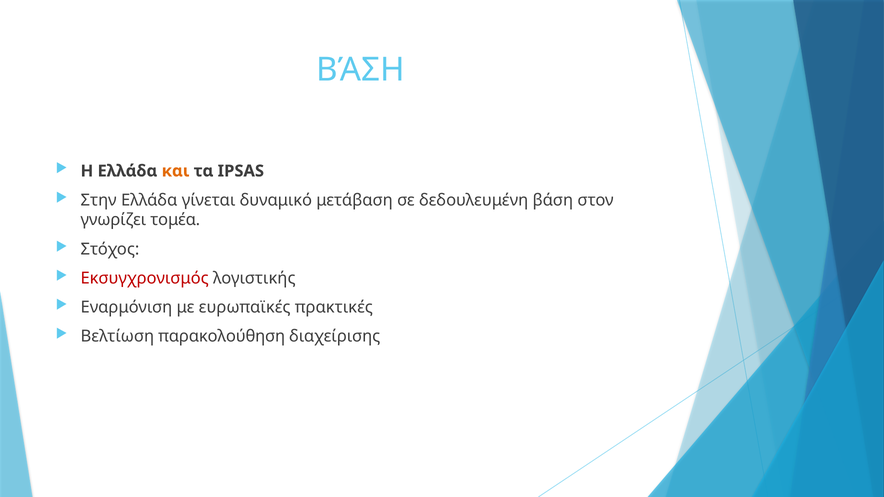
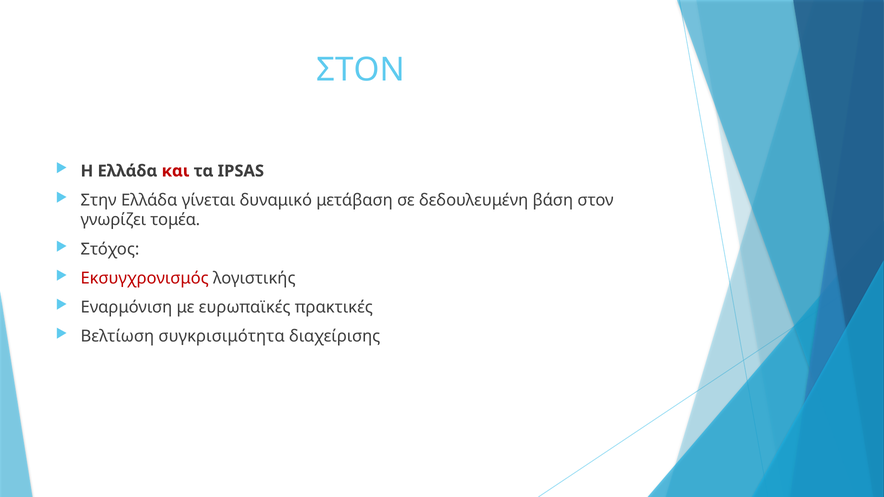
ΒΆΣΗ: ΒΆΣΗ -> ΣΤΟΝ (361, 70)
και colour: orange -> red (176, 171)
παρακολούθηση: παρακολούθηση -> συγκρισιμότητα (222, 336)
